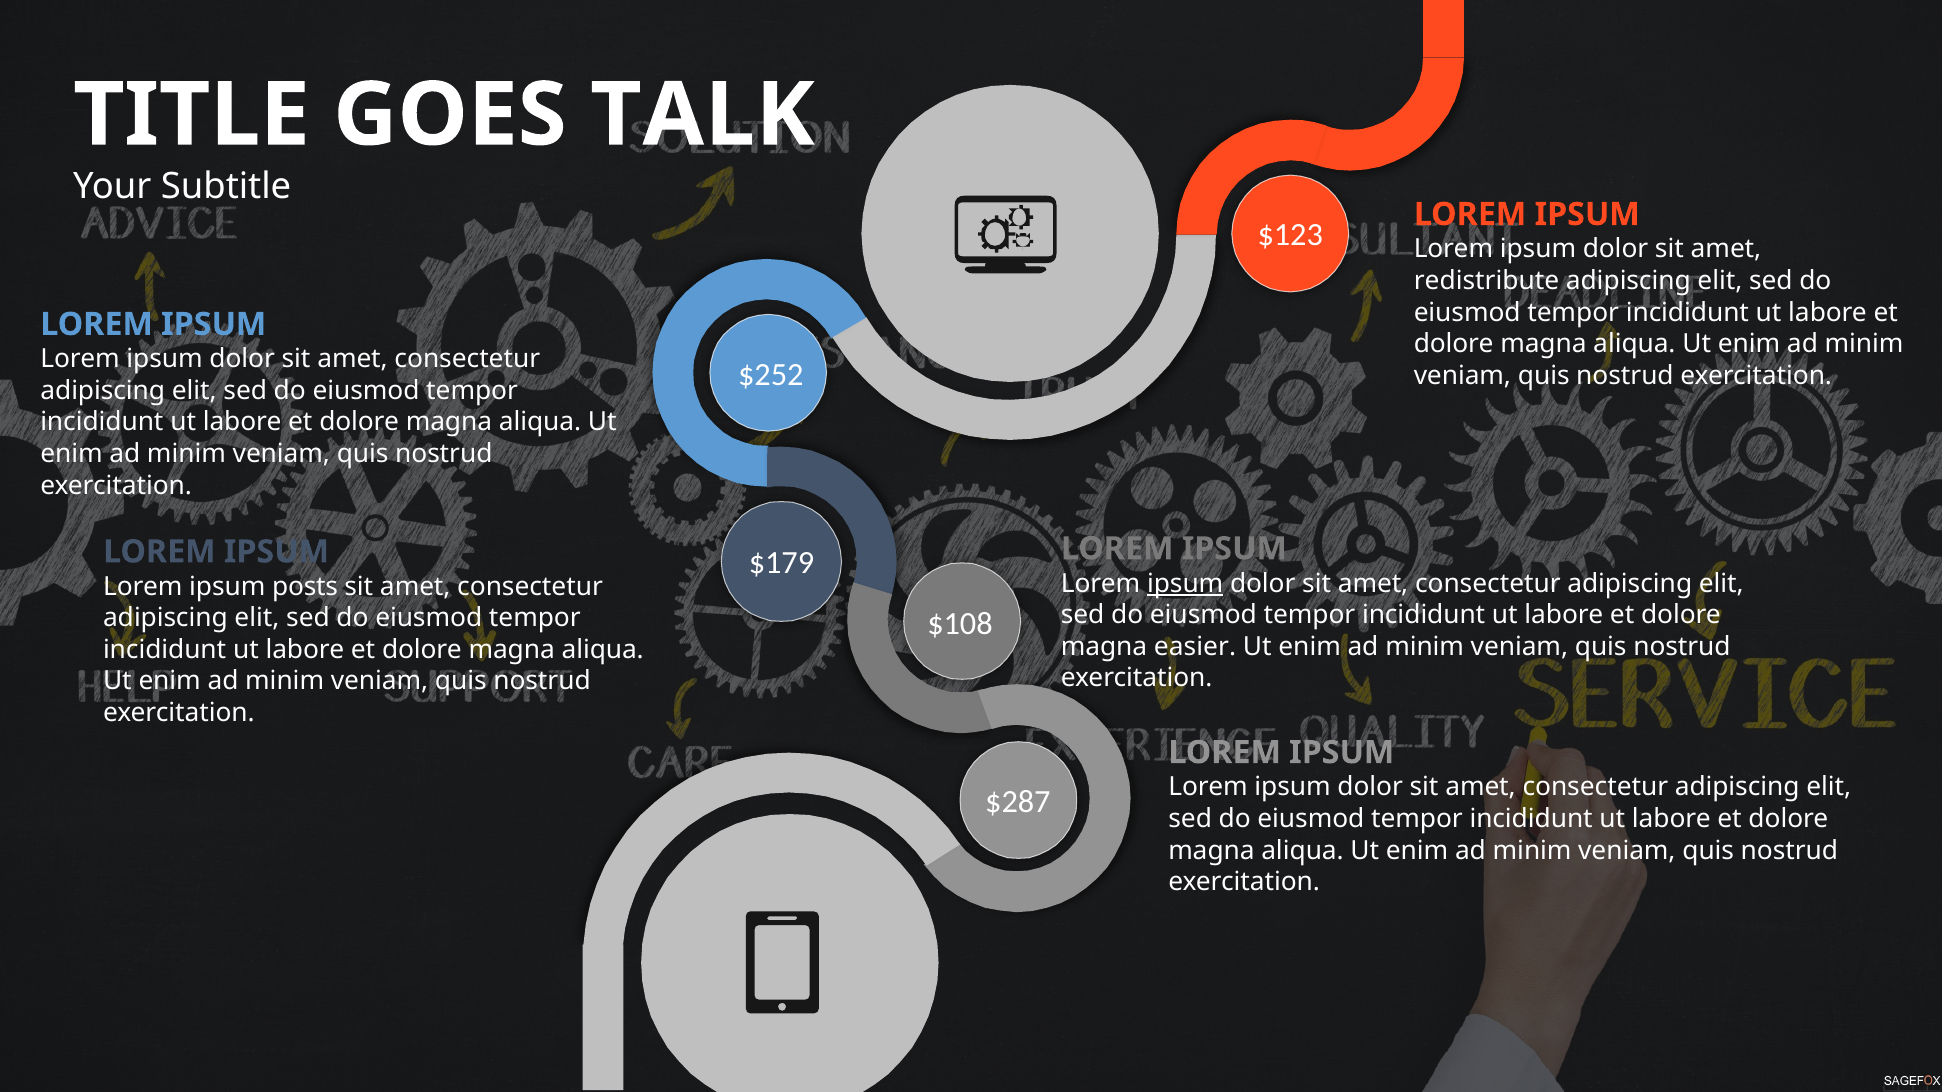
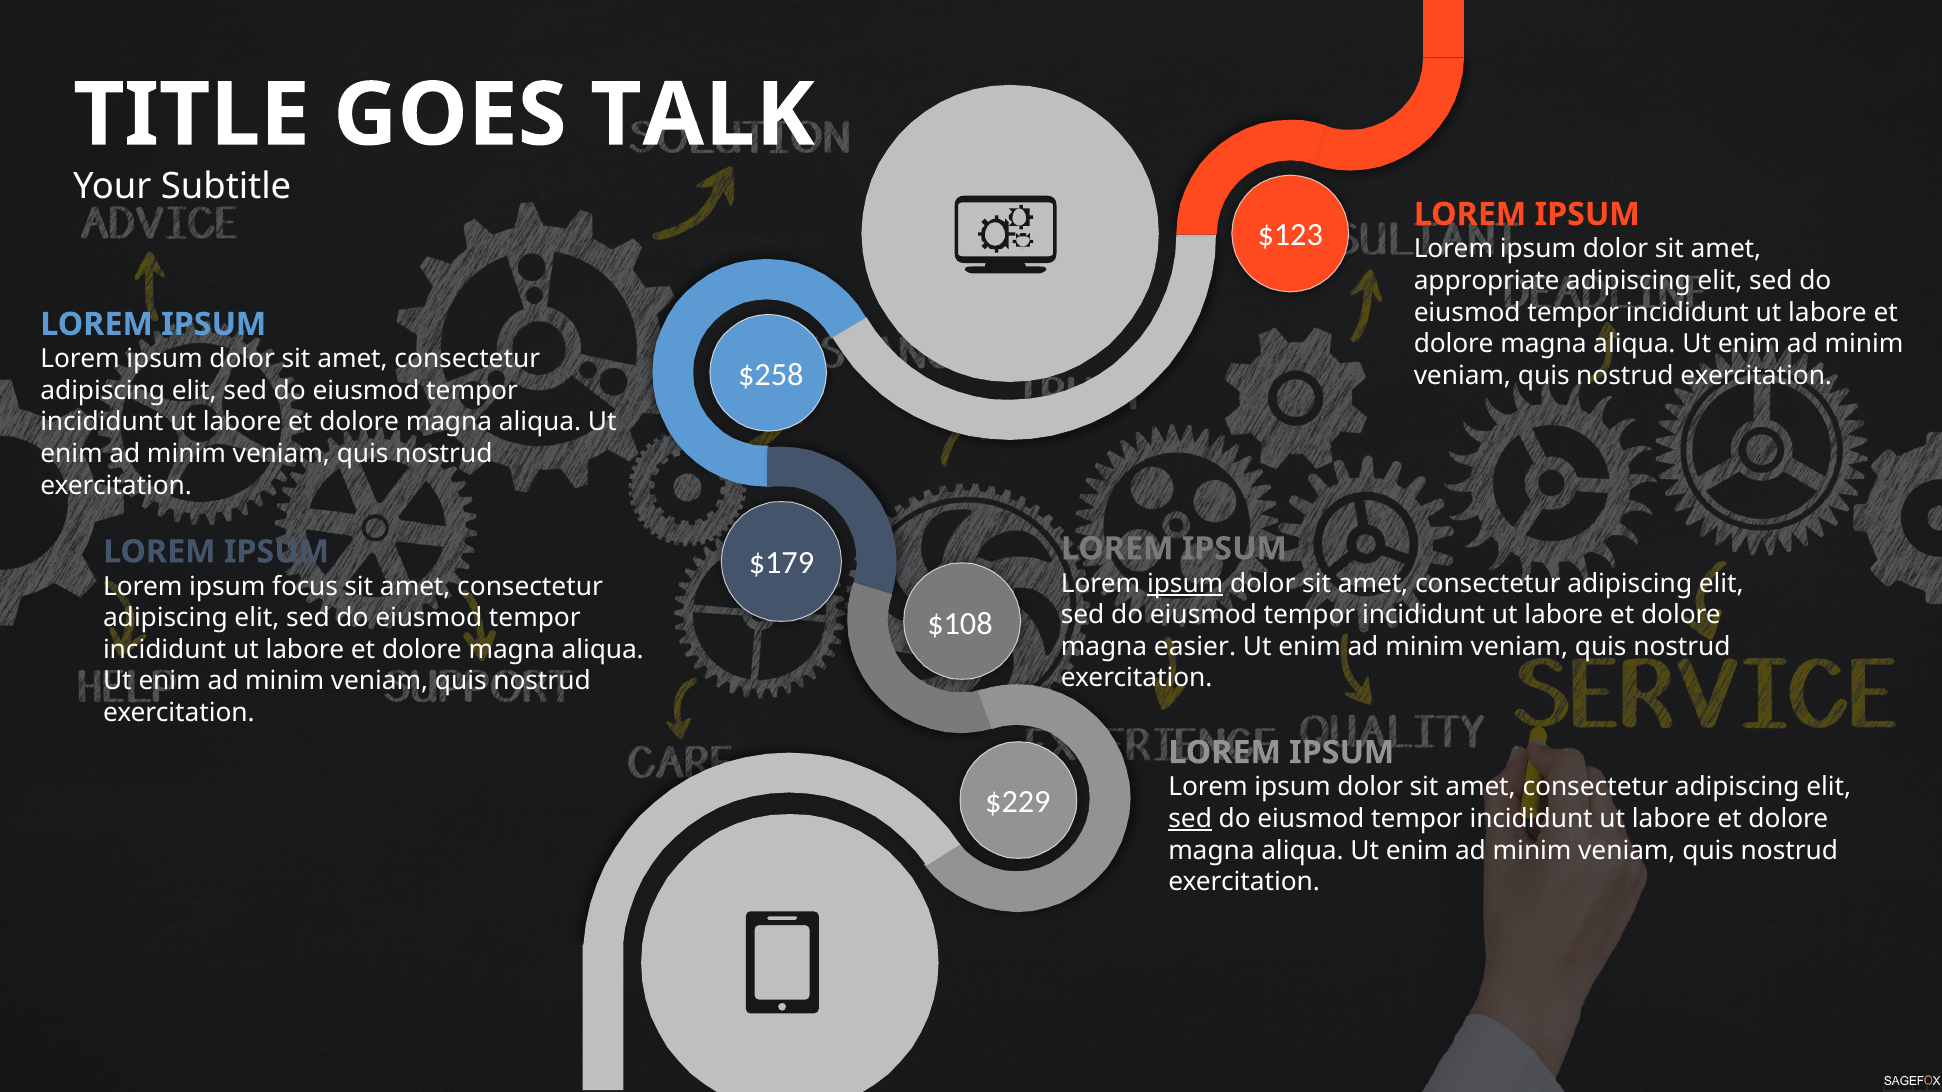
redistribute: redistribute -> appropriate (1487, 281)
$252: $252 -> $258 (771, 375)
posts: posts -> focus (305, 587)
$287: $287 -> $229 (1018, 802)
sed underline: none -> present (1190, 819)
